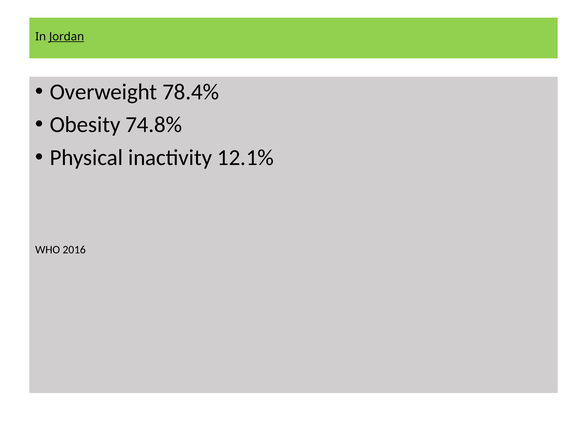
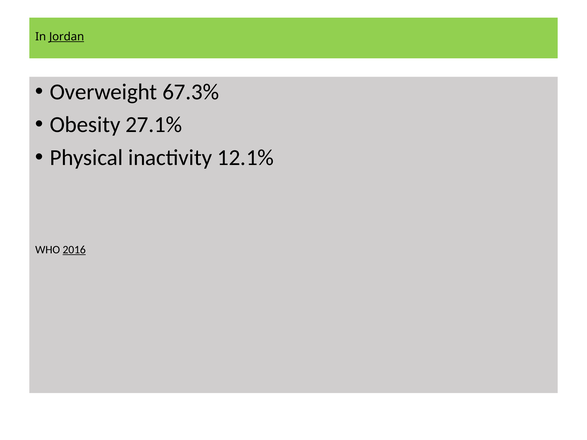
78.4%: 78.4% -> 67.3% (191, 92)
74.8%: 74.8% -> 27.1% (154, 125)
2016 underline: none -> present (74, 250)
